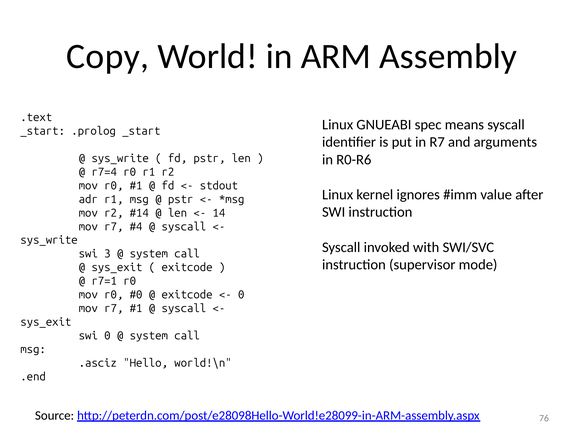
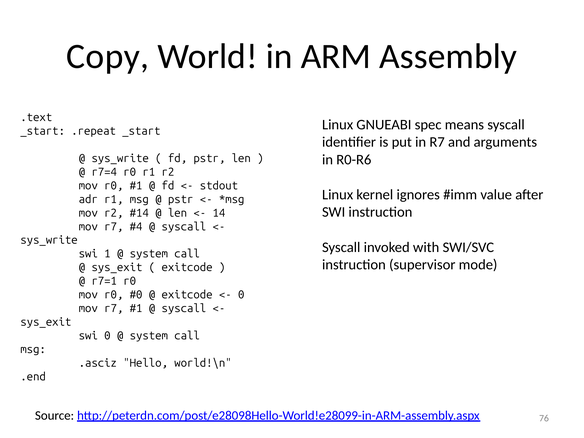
.prolog: .prolog -> .repeat (94, 131)
3: 3 -> 1 (107, 254)
